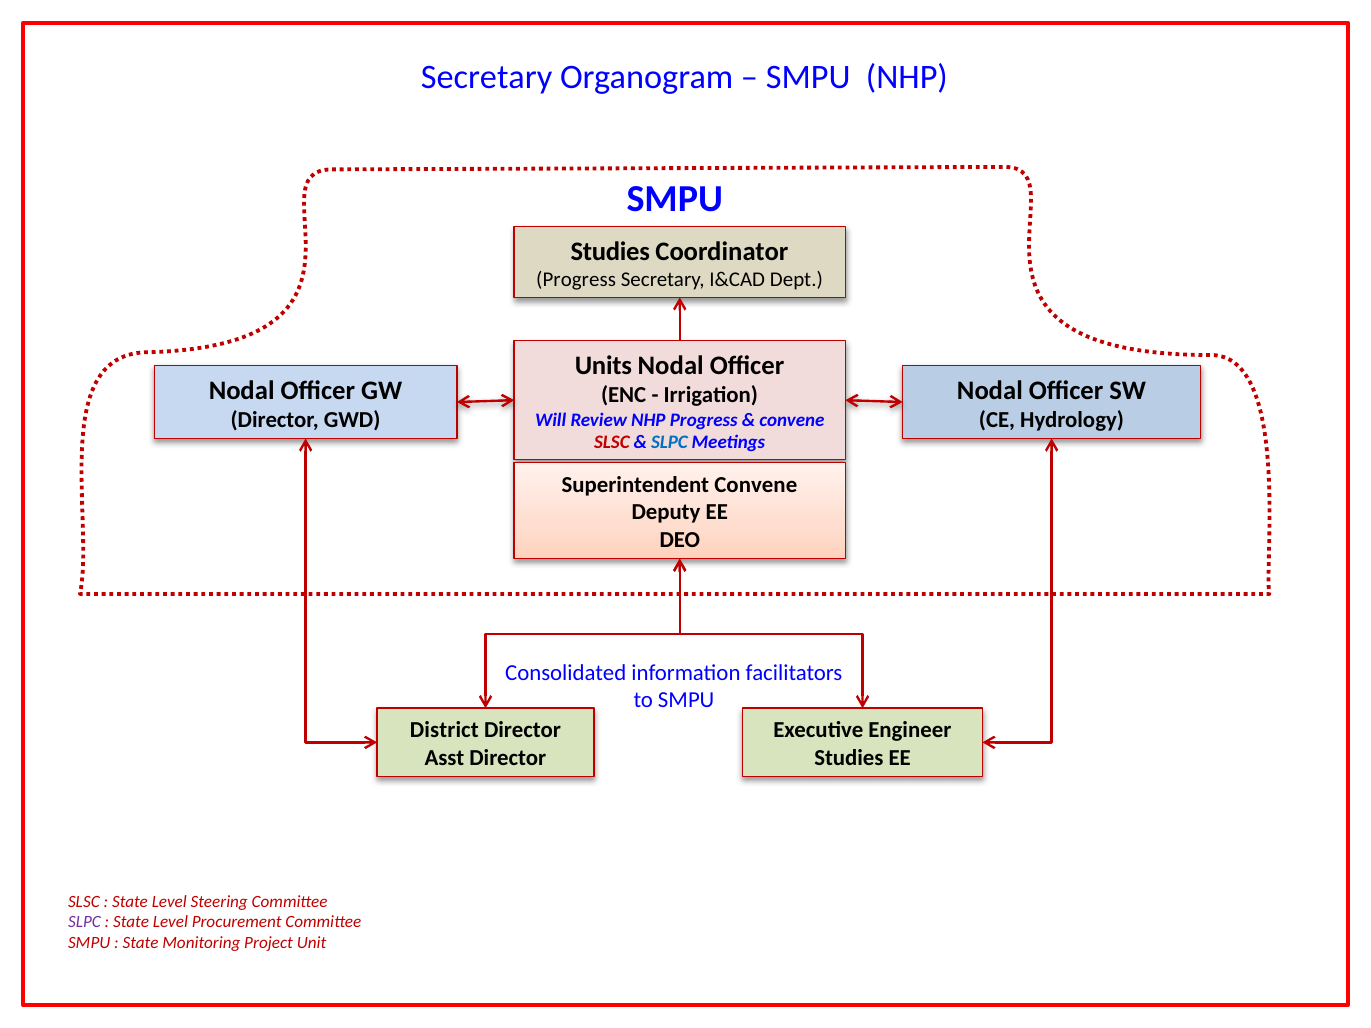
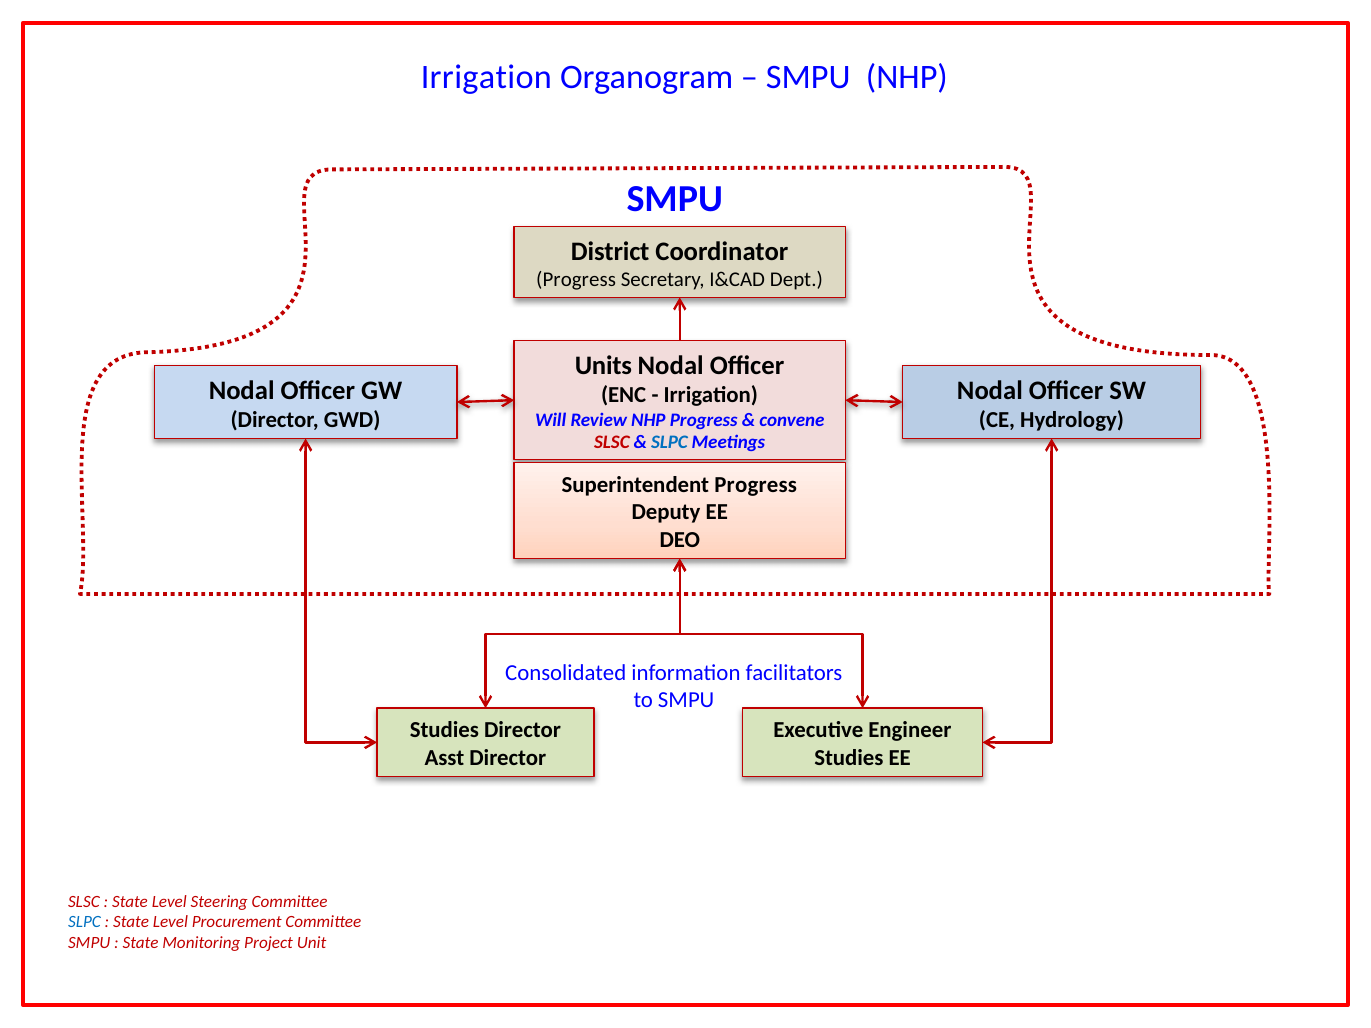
Secretary: Secretary -> Irrigation (486, 77)
Studies: Studies -> District (610, 251)
Superintendent Convene: Convene -> Progress (756, 485)
District: District -> Studies (444, 730)
SLPC colour: purple -> blue (85, 922)
